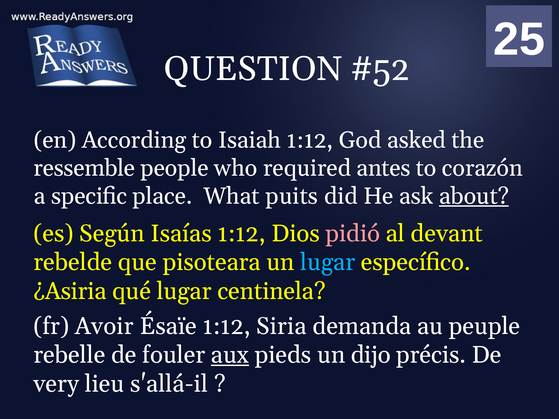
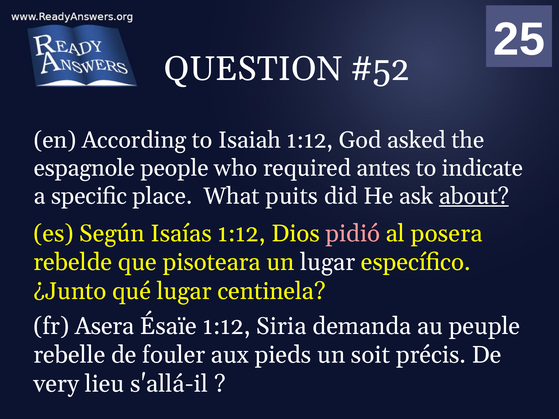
ressemble: ressemble -> espagnole (84, 168)
corazón: corazón -> indicate (482, 168)
devant: devant -> posera (447, 234)
lugar colour: light blue -> white (328, 262)
¿Asiria: ¿Asiria -> ¿Junto (70, 291)
Avoir: Avoir -> Asera (105, 326)
aux underline: present -> none (230, 355)
dijo: dijo -> soit (371, 355)
